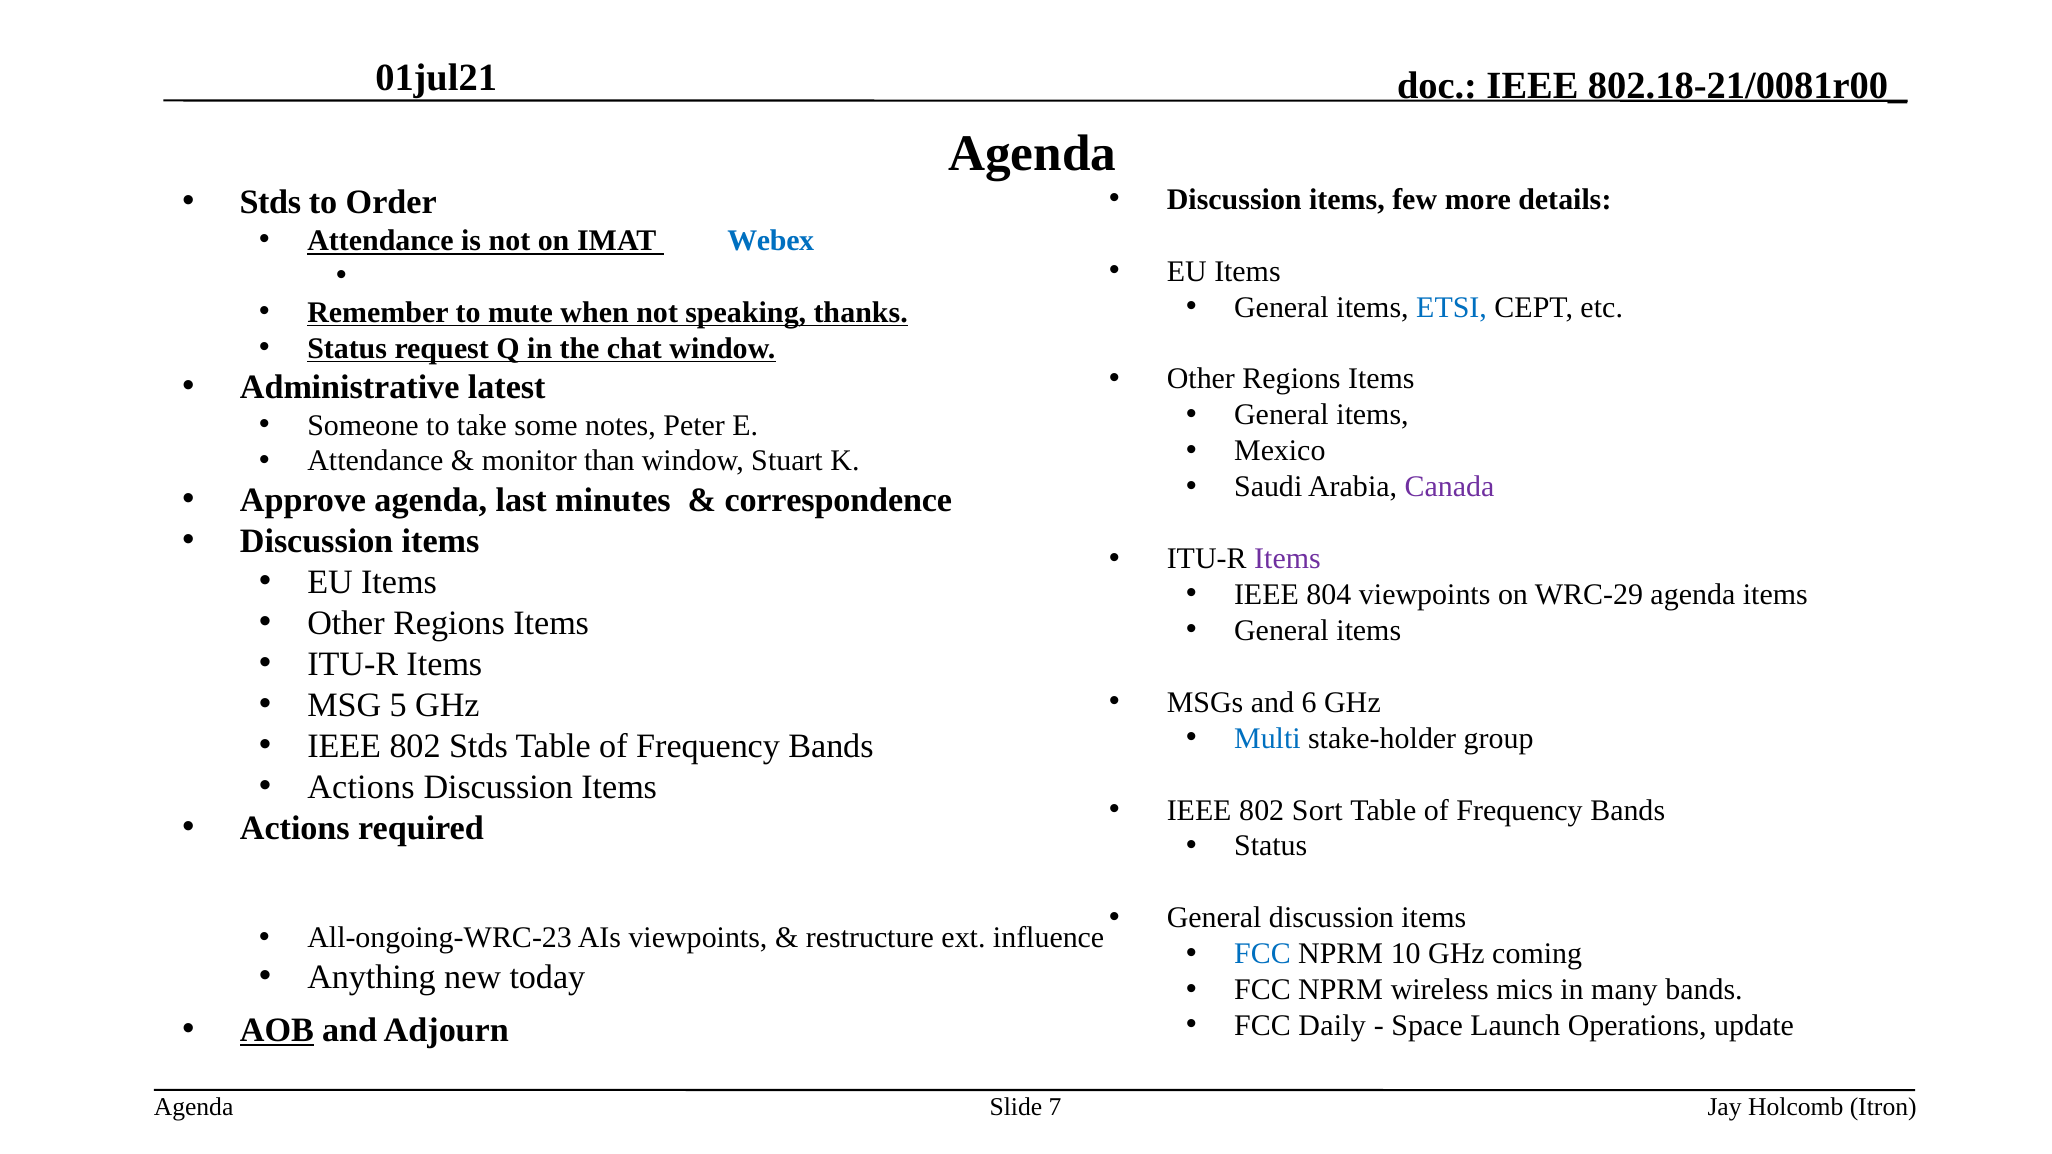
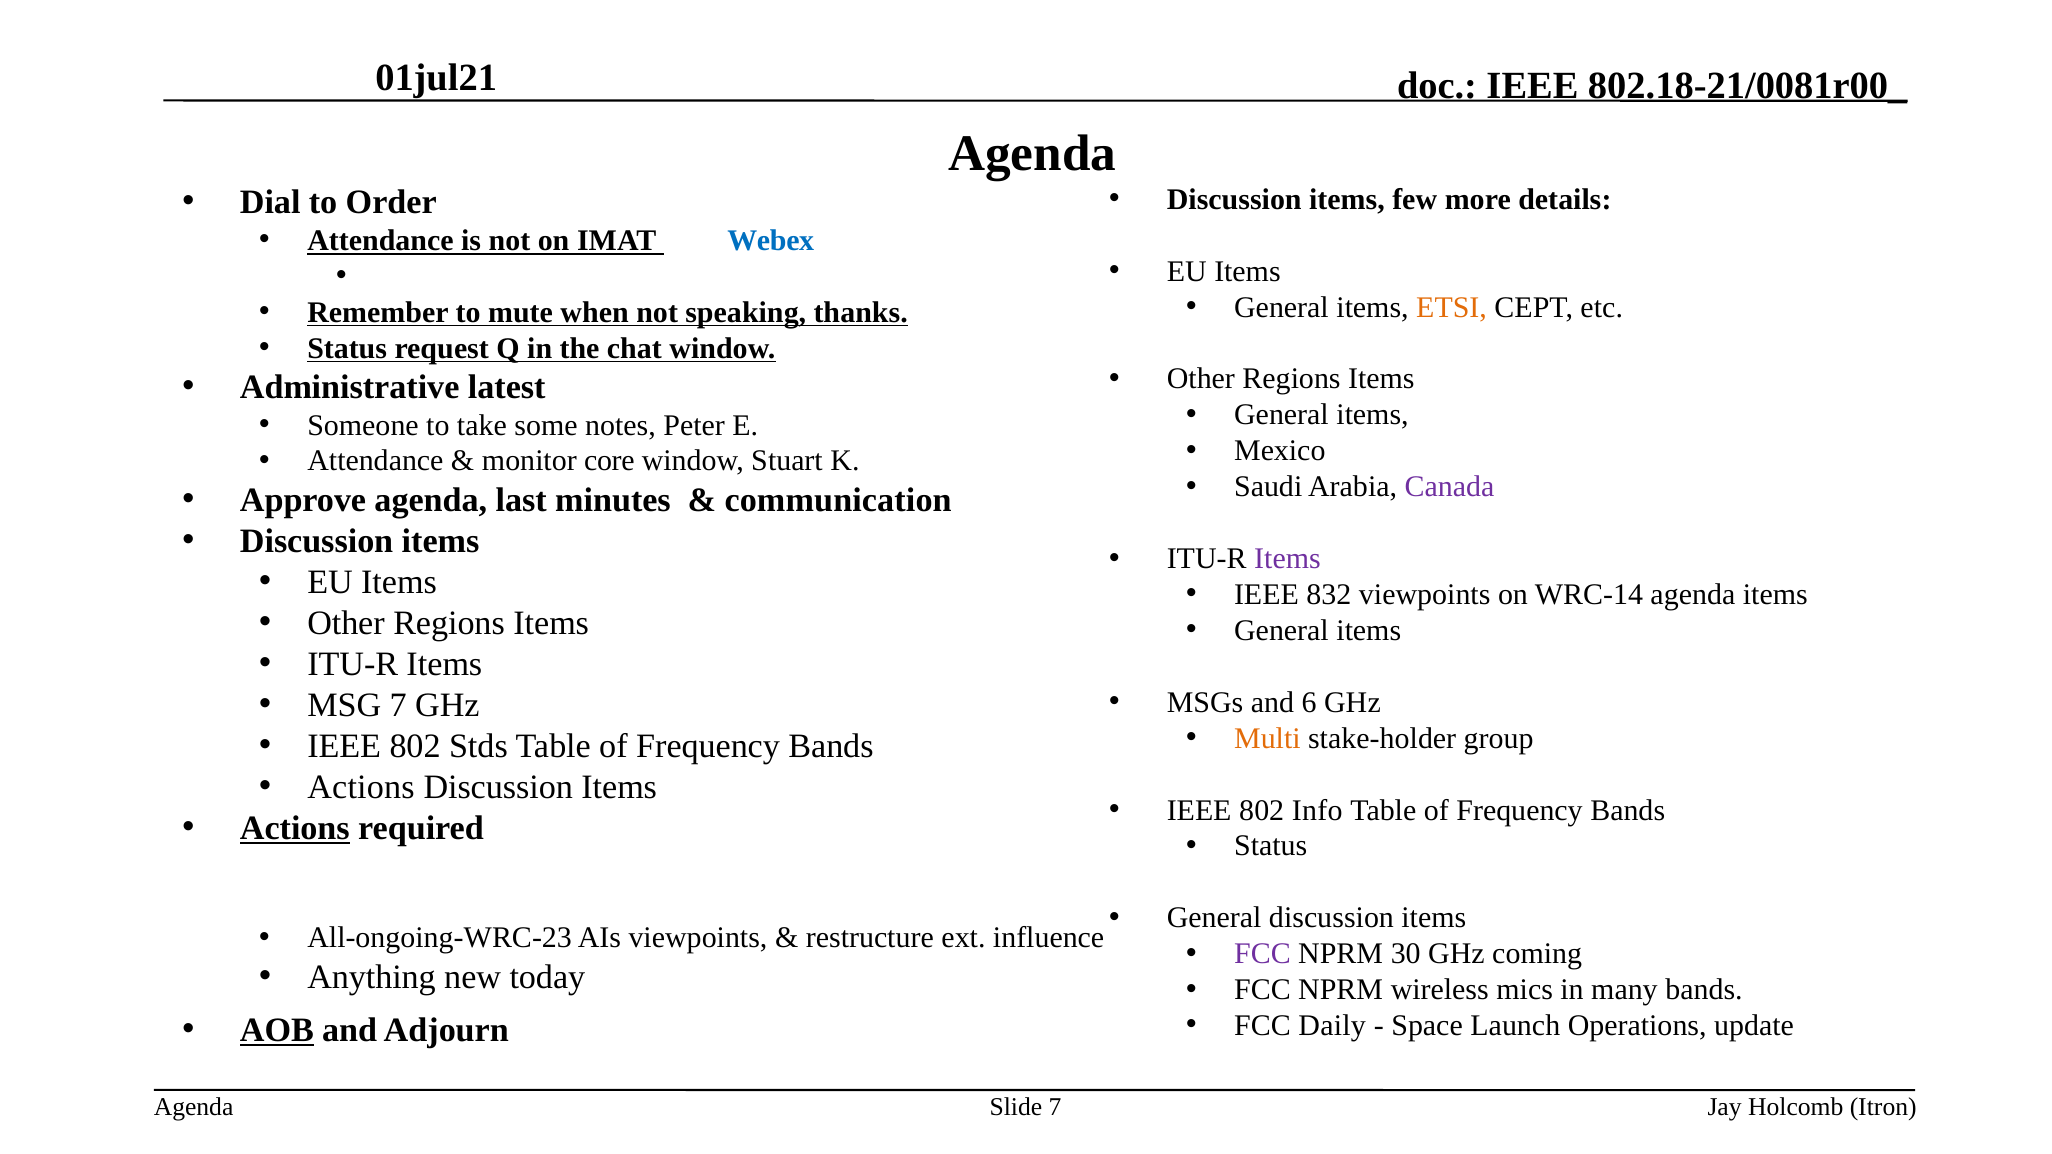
Stds: Stds -> Dial (270, 202)
ETSI colour: blue -> orange (1452, 307)
than: than -> core (609, 461)
correspondence: correspondence -> communication (838, 500)
804: 804 -> 832 (1329, 595)
WRC-29: WRC-29 -> WRC-14 (1589, 595)
MSG 5: 5 -> 7 (398, 705)
Multi colour: blue -> orange (1267, 738)
Sort: Sort -> Info (1317, 810)
Actions underline: none -> present (295, 828)
FCC colour: blue -> purple (1262, 954)
10: 10 -> 30 (1406, 954)
